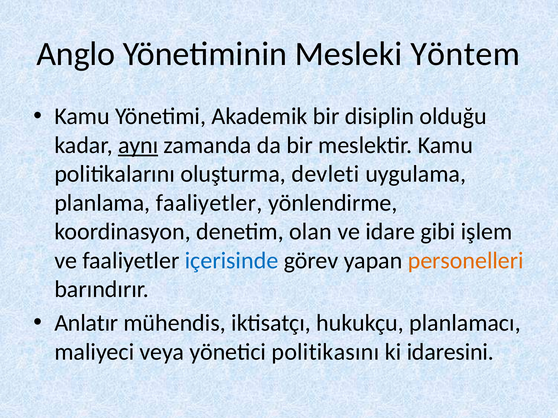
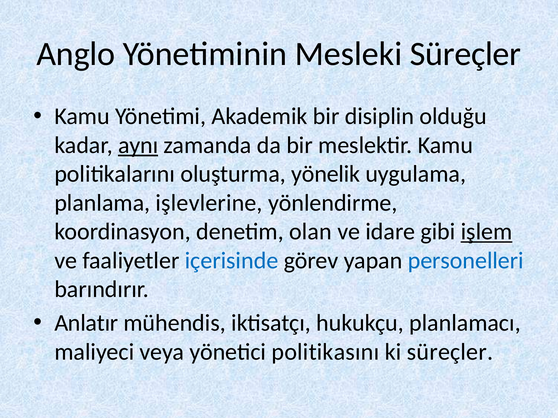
Mesleki Yöntem: Yöntem -> Süreçler (466, 54)
devleti: devleti -> yönelik (326, 174)
planlama faaliyetler: faaliyetler -> işlevlerine (209, 203)
işlem underline: none -> present (487, 232)
personelleri colour: orange -> blue (466, 261)
ki idaresini: idaresini -> süreçler (450, 352)
